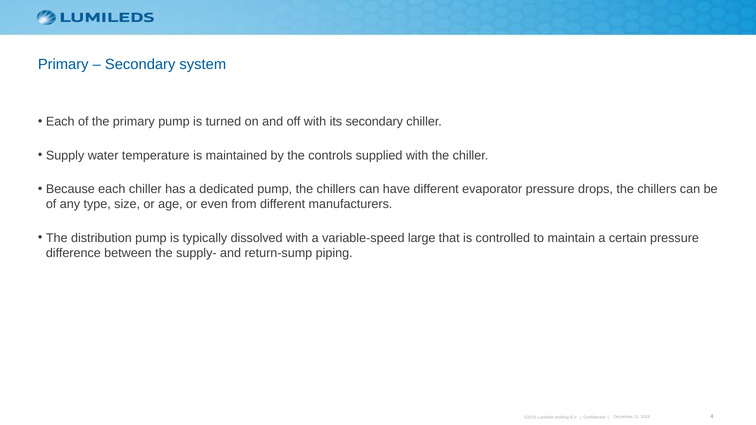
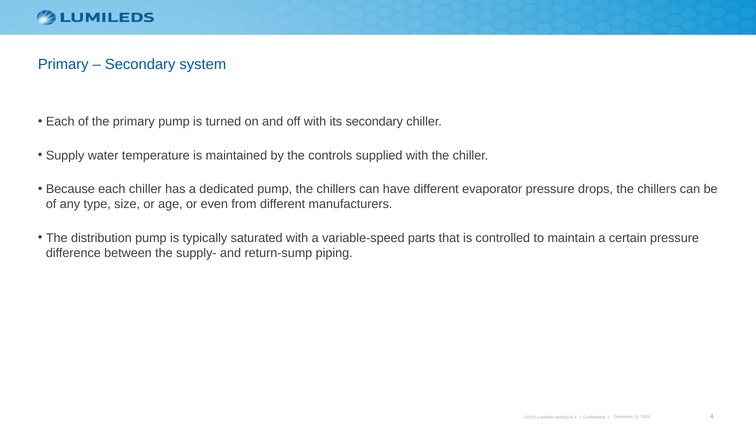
dissolved: dissolved -> saturated (257, 238)
large: large -> parts (422, 238)
